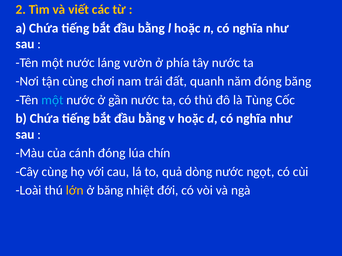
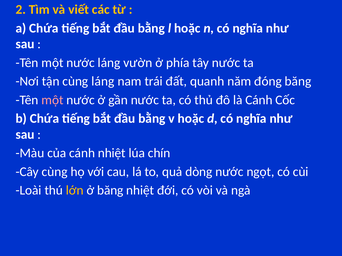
cùng chơi: chơi -> láng (103, 81)
một colour: light blue -> pink (52, 100)
là Tùng: Tùng -> Cánh (259, 100)
cánh đóng: đóng -> nhiệt (112, 153)
